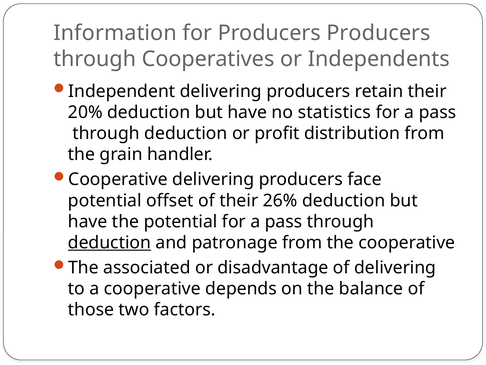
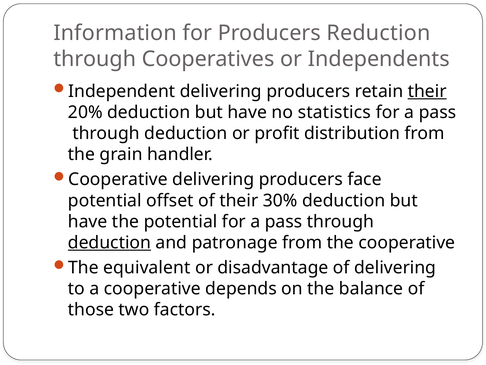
Producers Producers: Producers -> Reduction (378, 33)
their underline: none -> present (427, 91)
26%: 26% -> 30% (280, 200)
associated: associated -> equivalent (147, 267)
